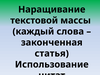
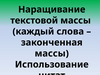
статья: статья -> массы (52, 53)
